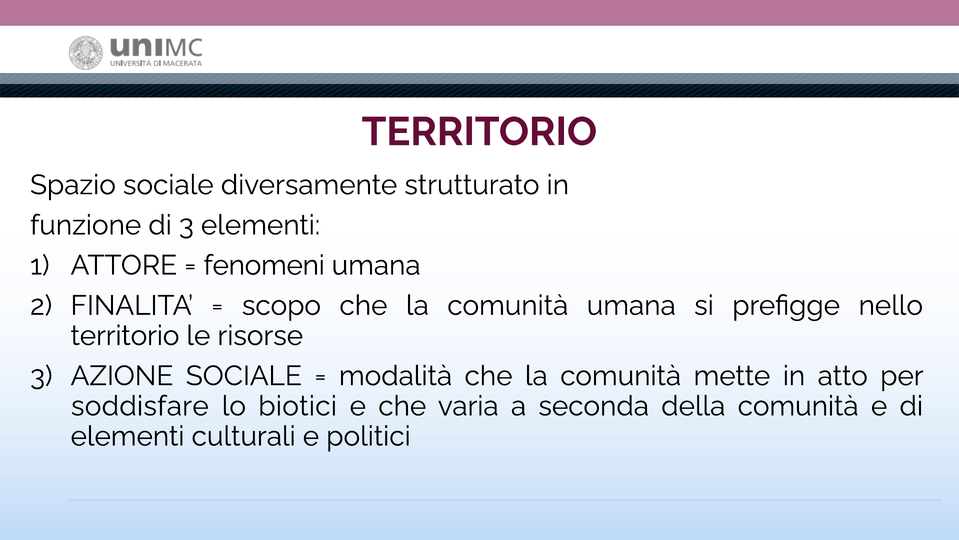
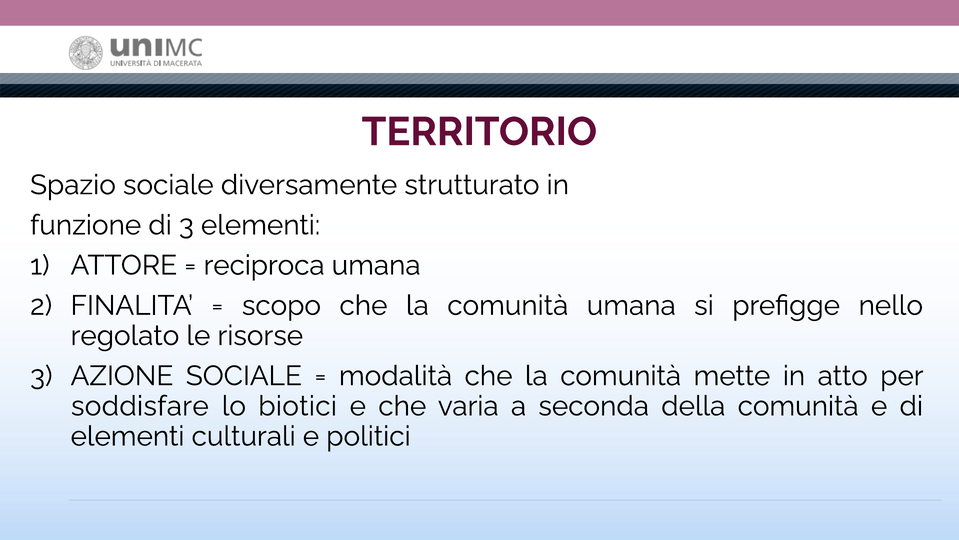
fenomeni: fenomeni -> reciproca (264, 265)
territorio: territorio -> regolato (125, 335)
